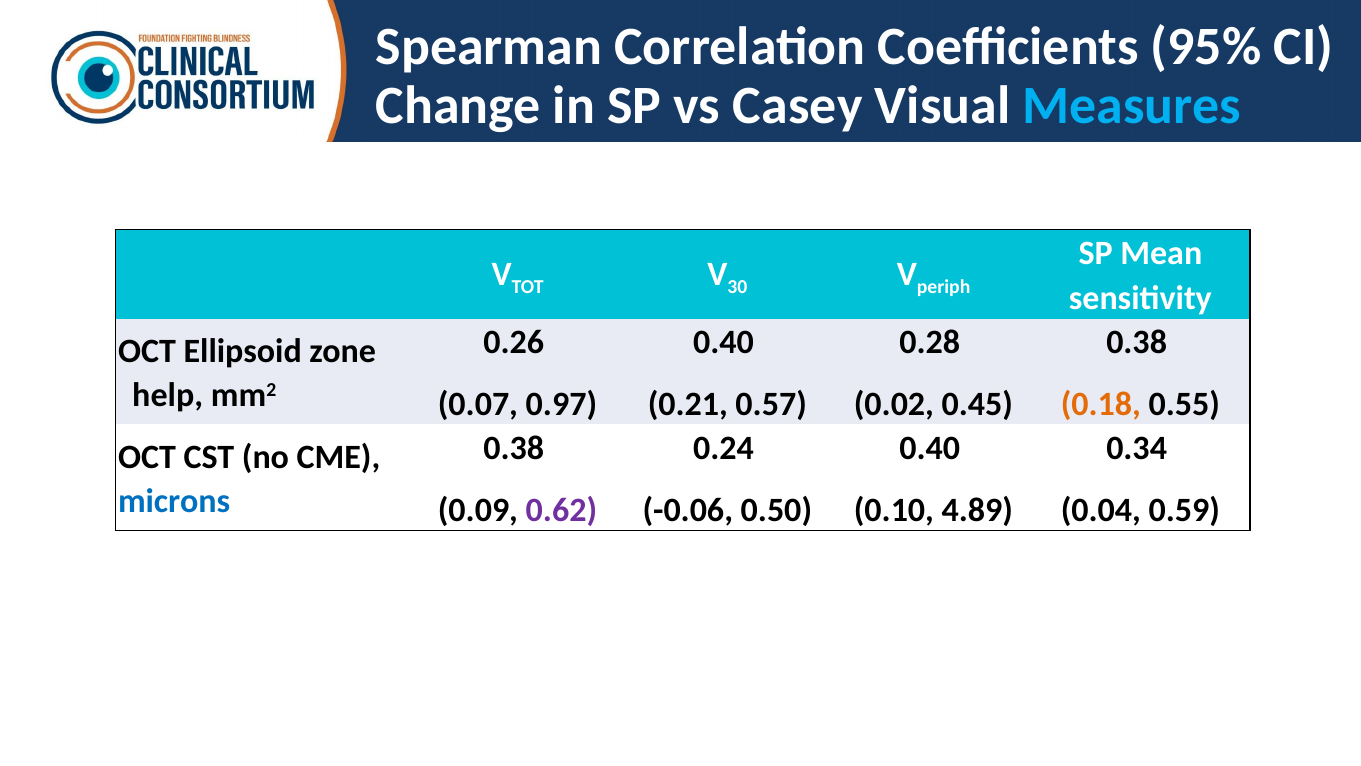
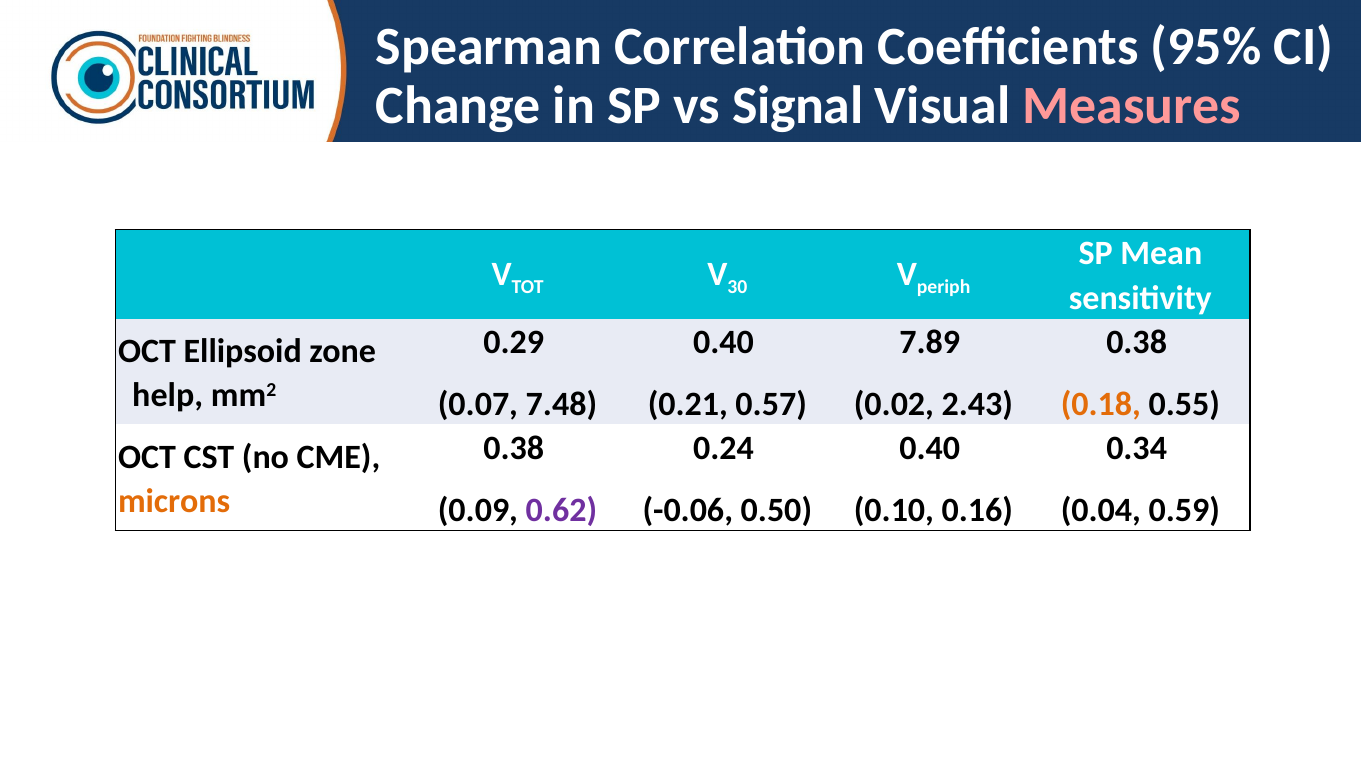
Casey: Casey -> Signal (798, 106)
Measures colour: light blue -> pink (1132, 106)
0.26: 0.26 -> 0.29 (514, 342)
0.28: 0.28 -> 7.89 (930, 342)
0.97: 0.97 -> 7.48 (561, 404)
0.45: 0.45 -> 2.43 (977, 404)
microns colour: blue -> orange (174, 501)
4.89: 4.89 -> 0.16 (977, 510)
